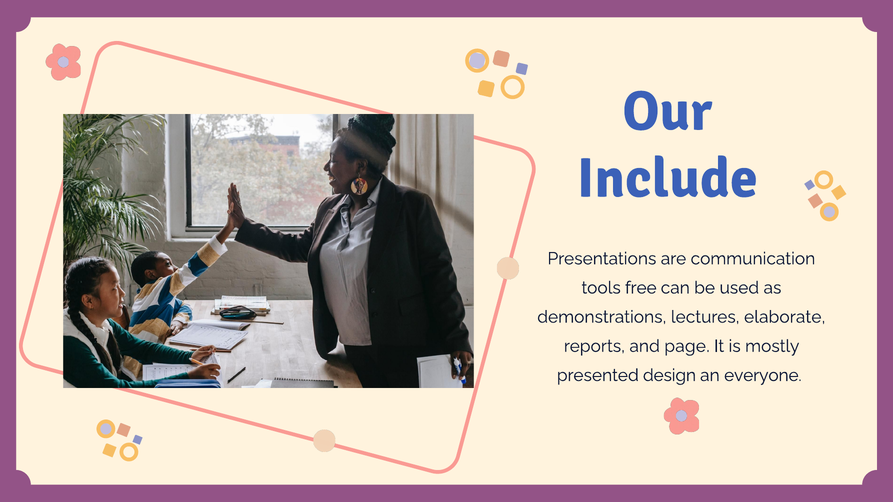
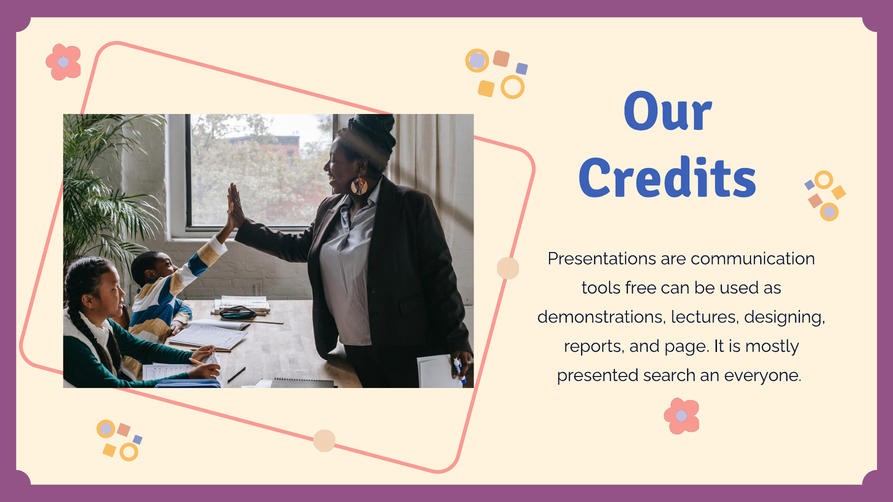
Include: Include -> Credits (667, 178)
elaborate: elaborate -> designing (785, 317)
design: design -> search (669, 376)
